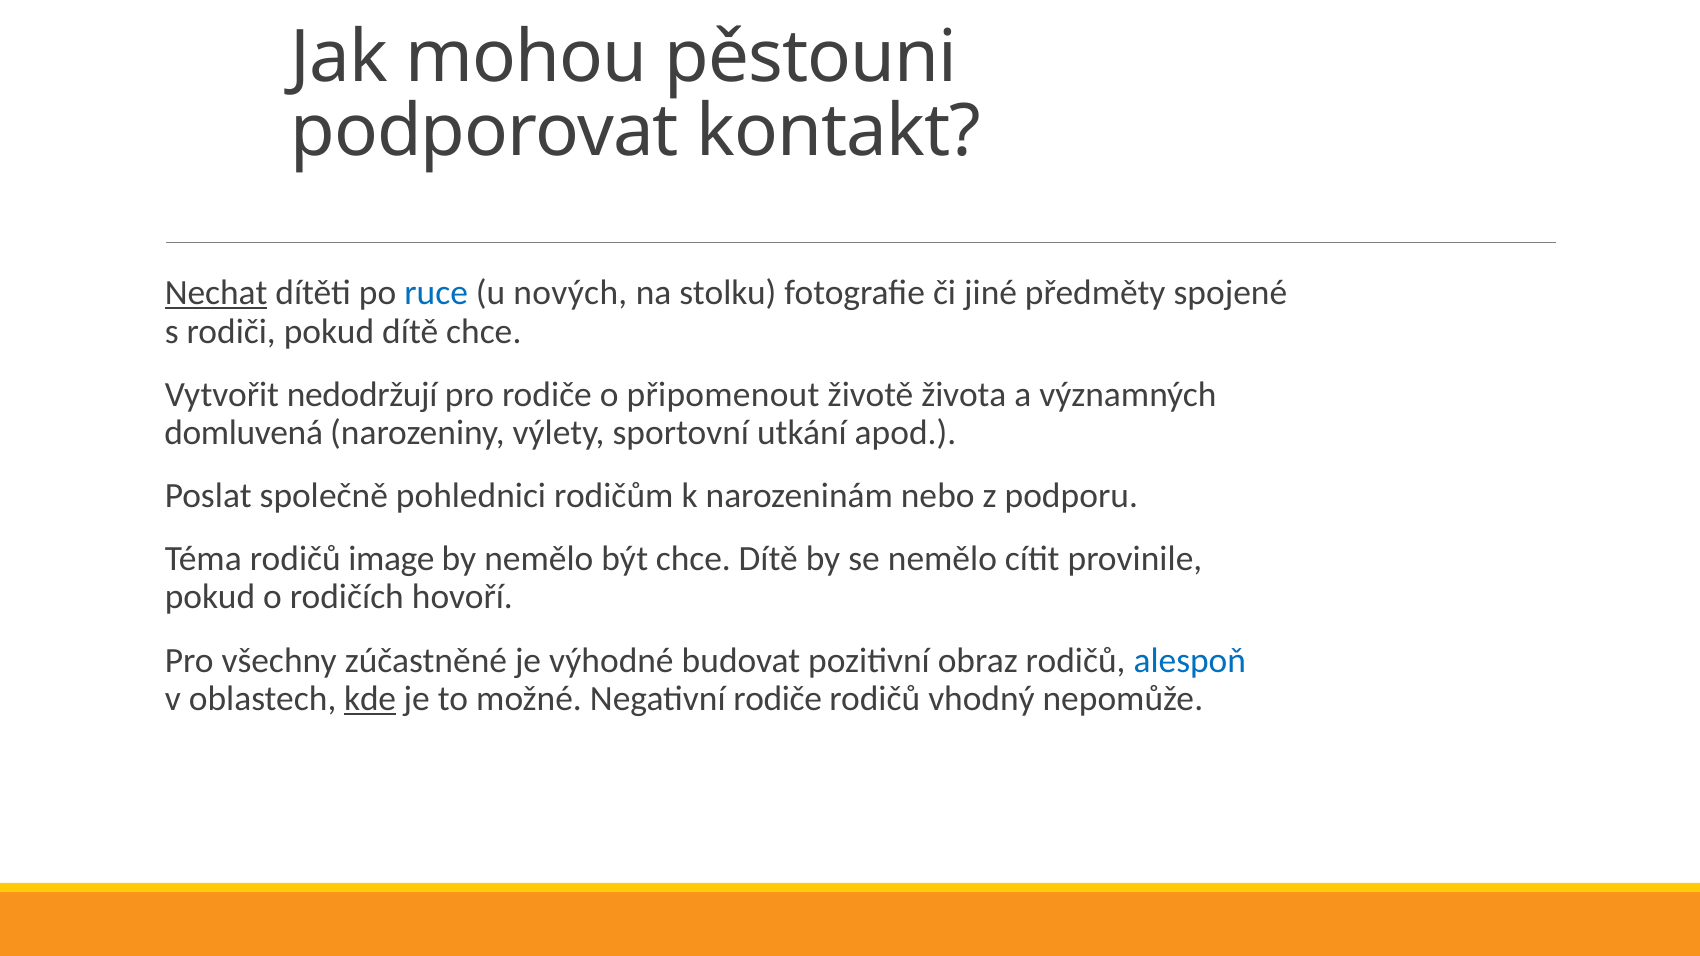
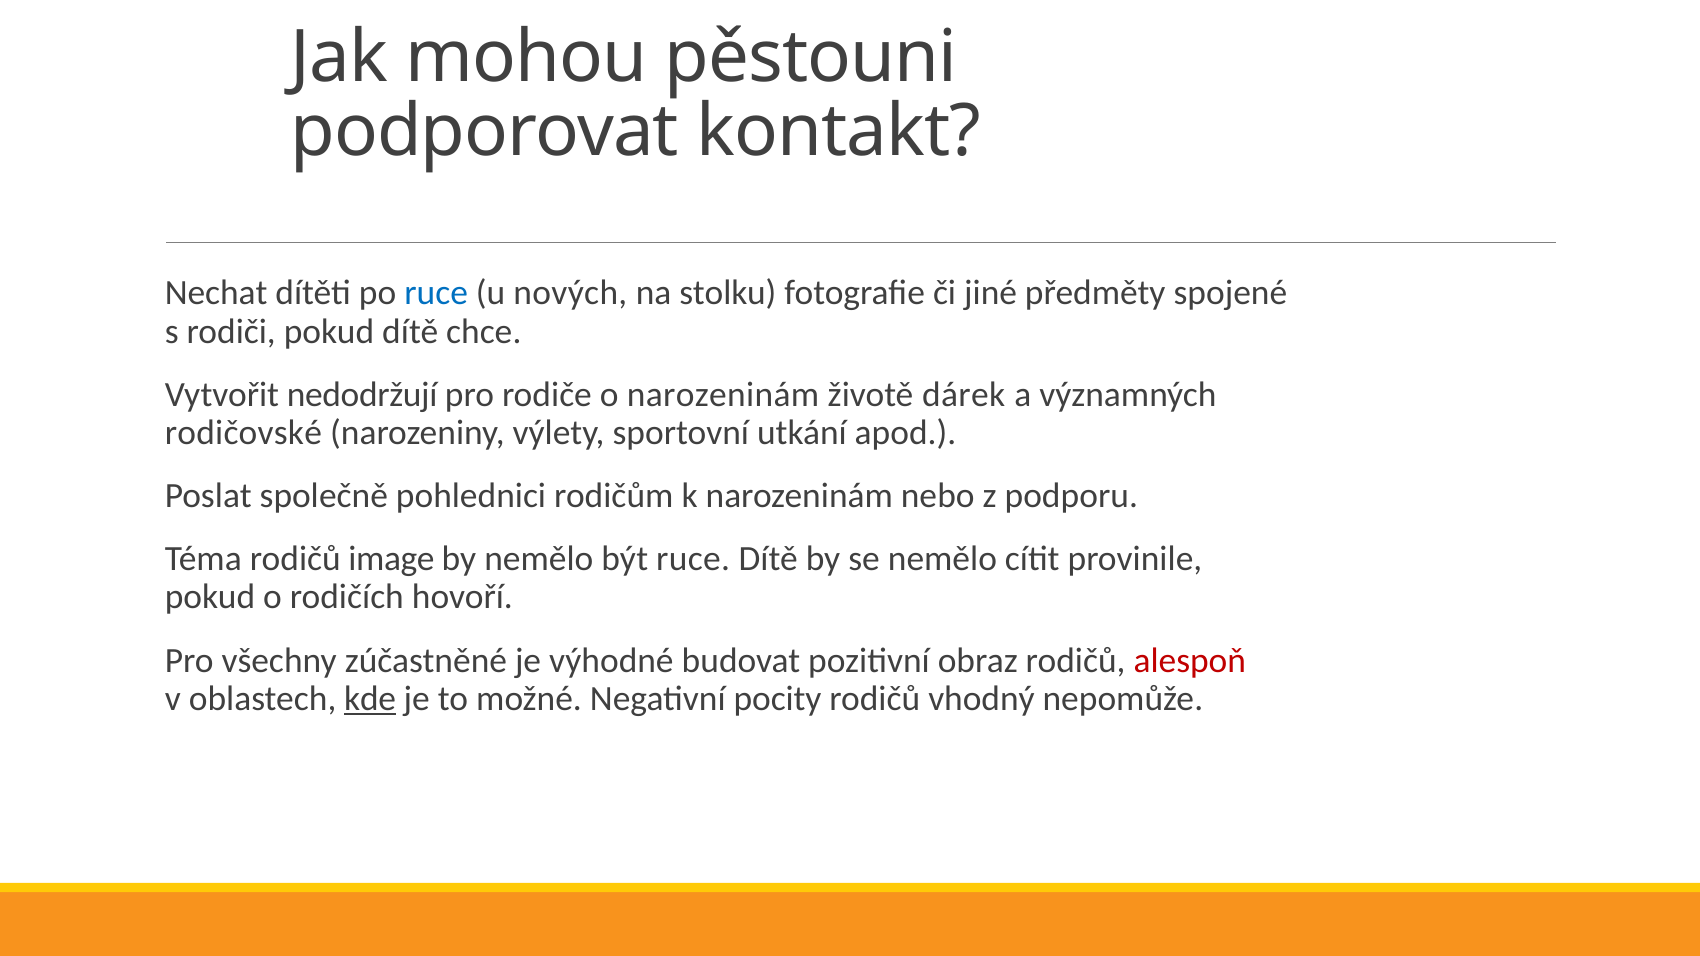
Nechat underline: present -> none (216, 293)
o připomenout: připomenout -> narozeninám (723, 395)
života: života -> dárek (964, 395)
domluvená: domluvená -> rodičovské (243, 433)
být chce: chce -> ruce (693, 559)
alespoň colour: blue -> red (1190, 660)
Negativní rodiče: rodiče -> pocity (778, 699)
